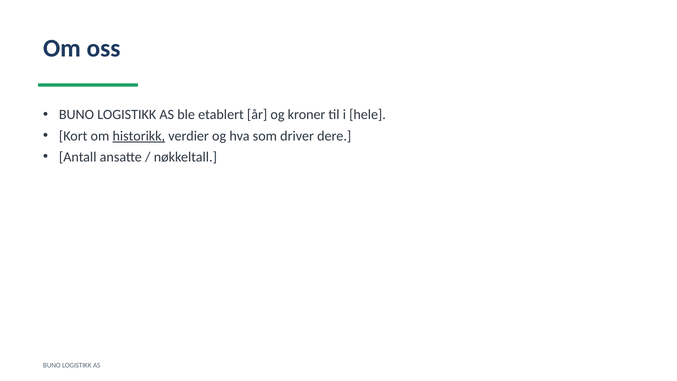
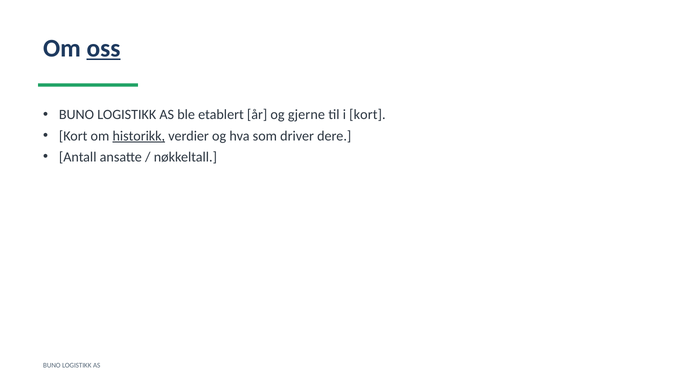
oss underline: none -> present (103, 48)
kroner: kroner -> gjerne (306, 115)
i hele: hele -> kort (367, 115)
